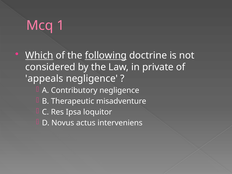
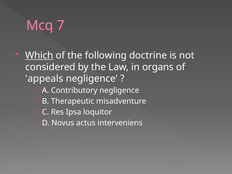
1: 1 -> 7 (61, 25)
following underline: present -> none (106, 55)
private: private -> organs (158, 67)
